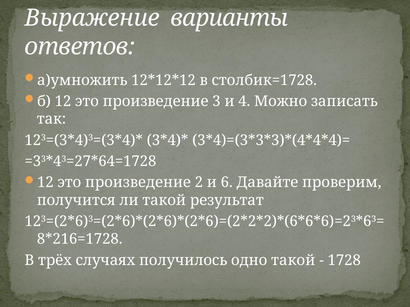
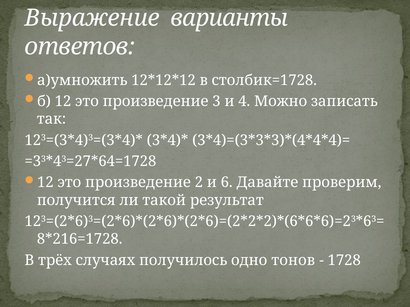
одно такой: такой -> тонов (293, 261)
